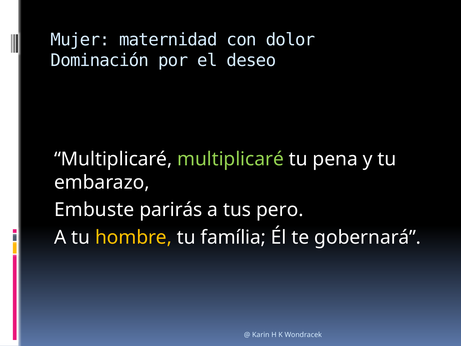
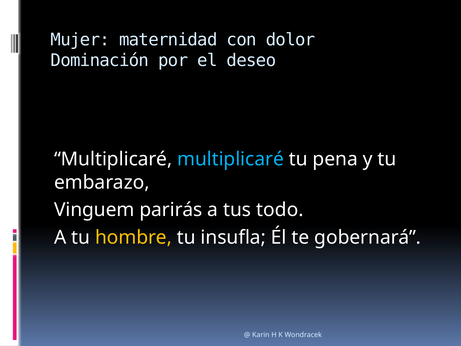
multiplicaré colour: light green -> light blue (230, 159)
Embuste: Embuste -> Vinguem (94, 210)
pero: pero -> todo (280, 210)
família: família -> insufla (233, 237)
